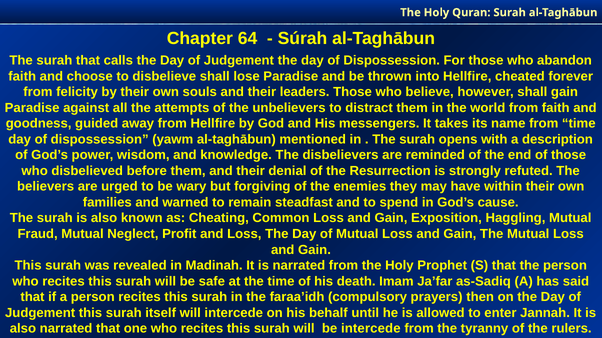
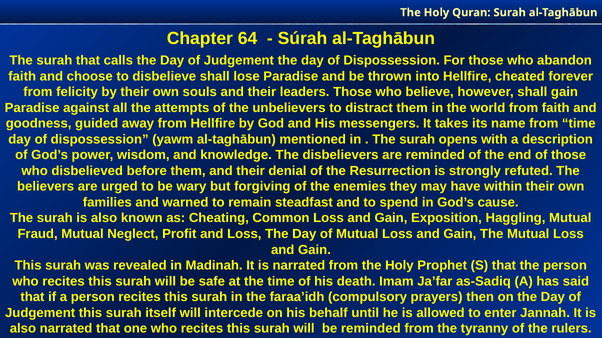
be intercede: intercede -> reminded (371, 329)
